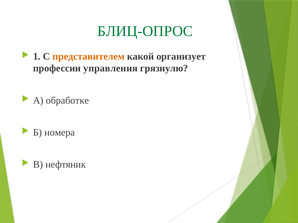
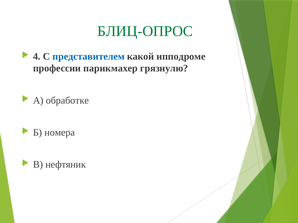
1: 1 -> 4 (37, 57)
представителем colour: orange -> blue (89, 57)
организует: организует -> ипподроме (181, 57)
управления: управления -> парикмахер (111, 68)
